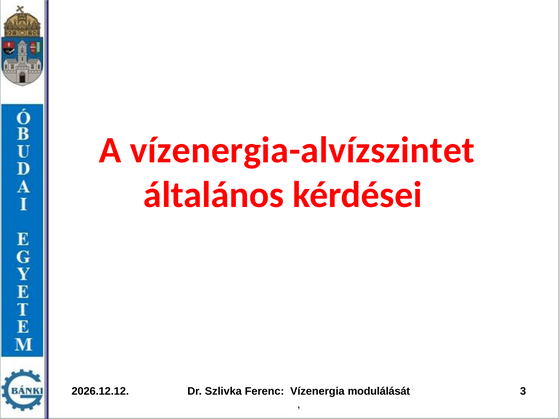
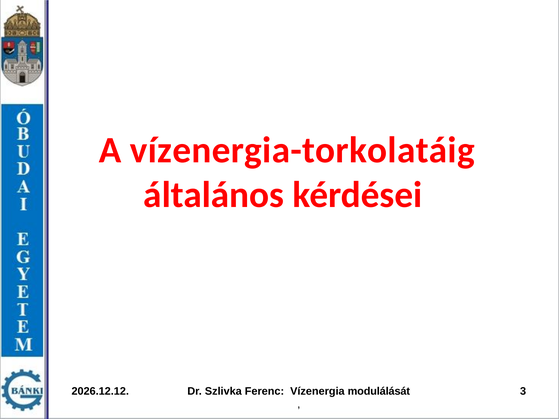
vízenergia-alvízszintet: vízenergia-alvízszintet -> vízenergia-torkolatáig (302, 150)
